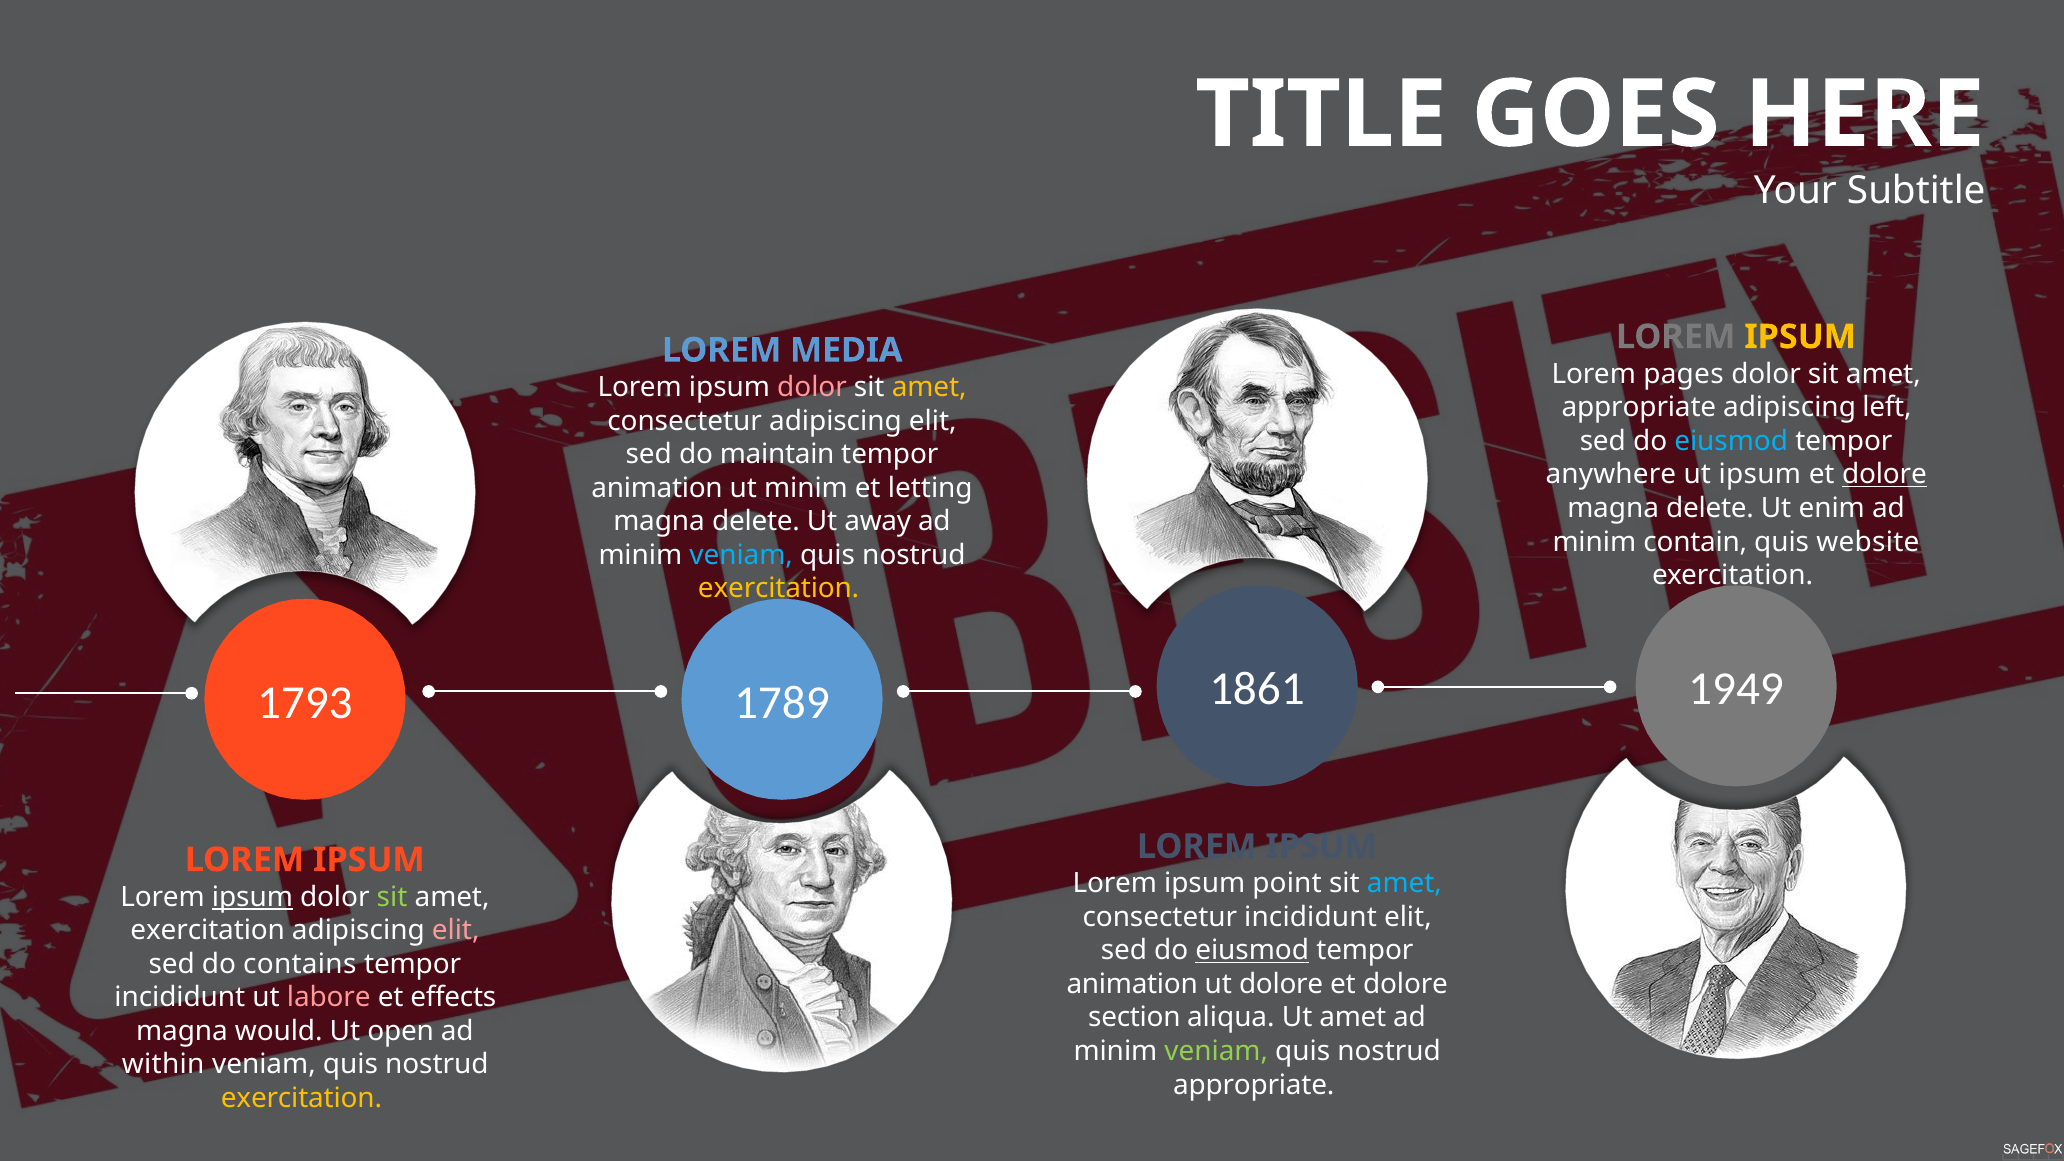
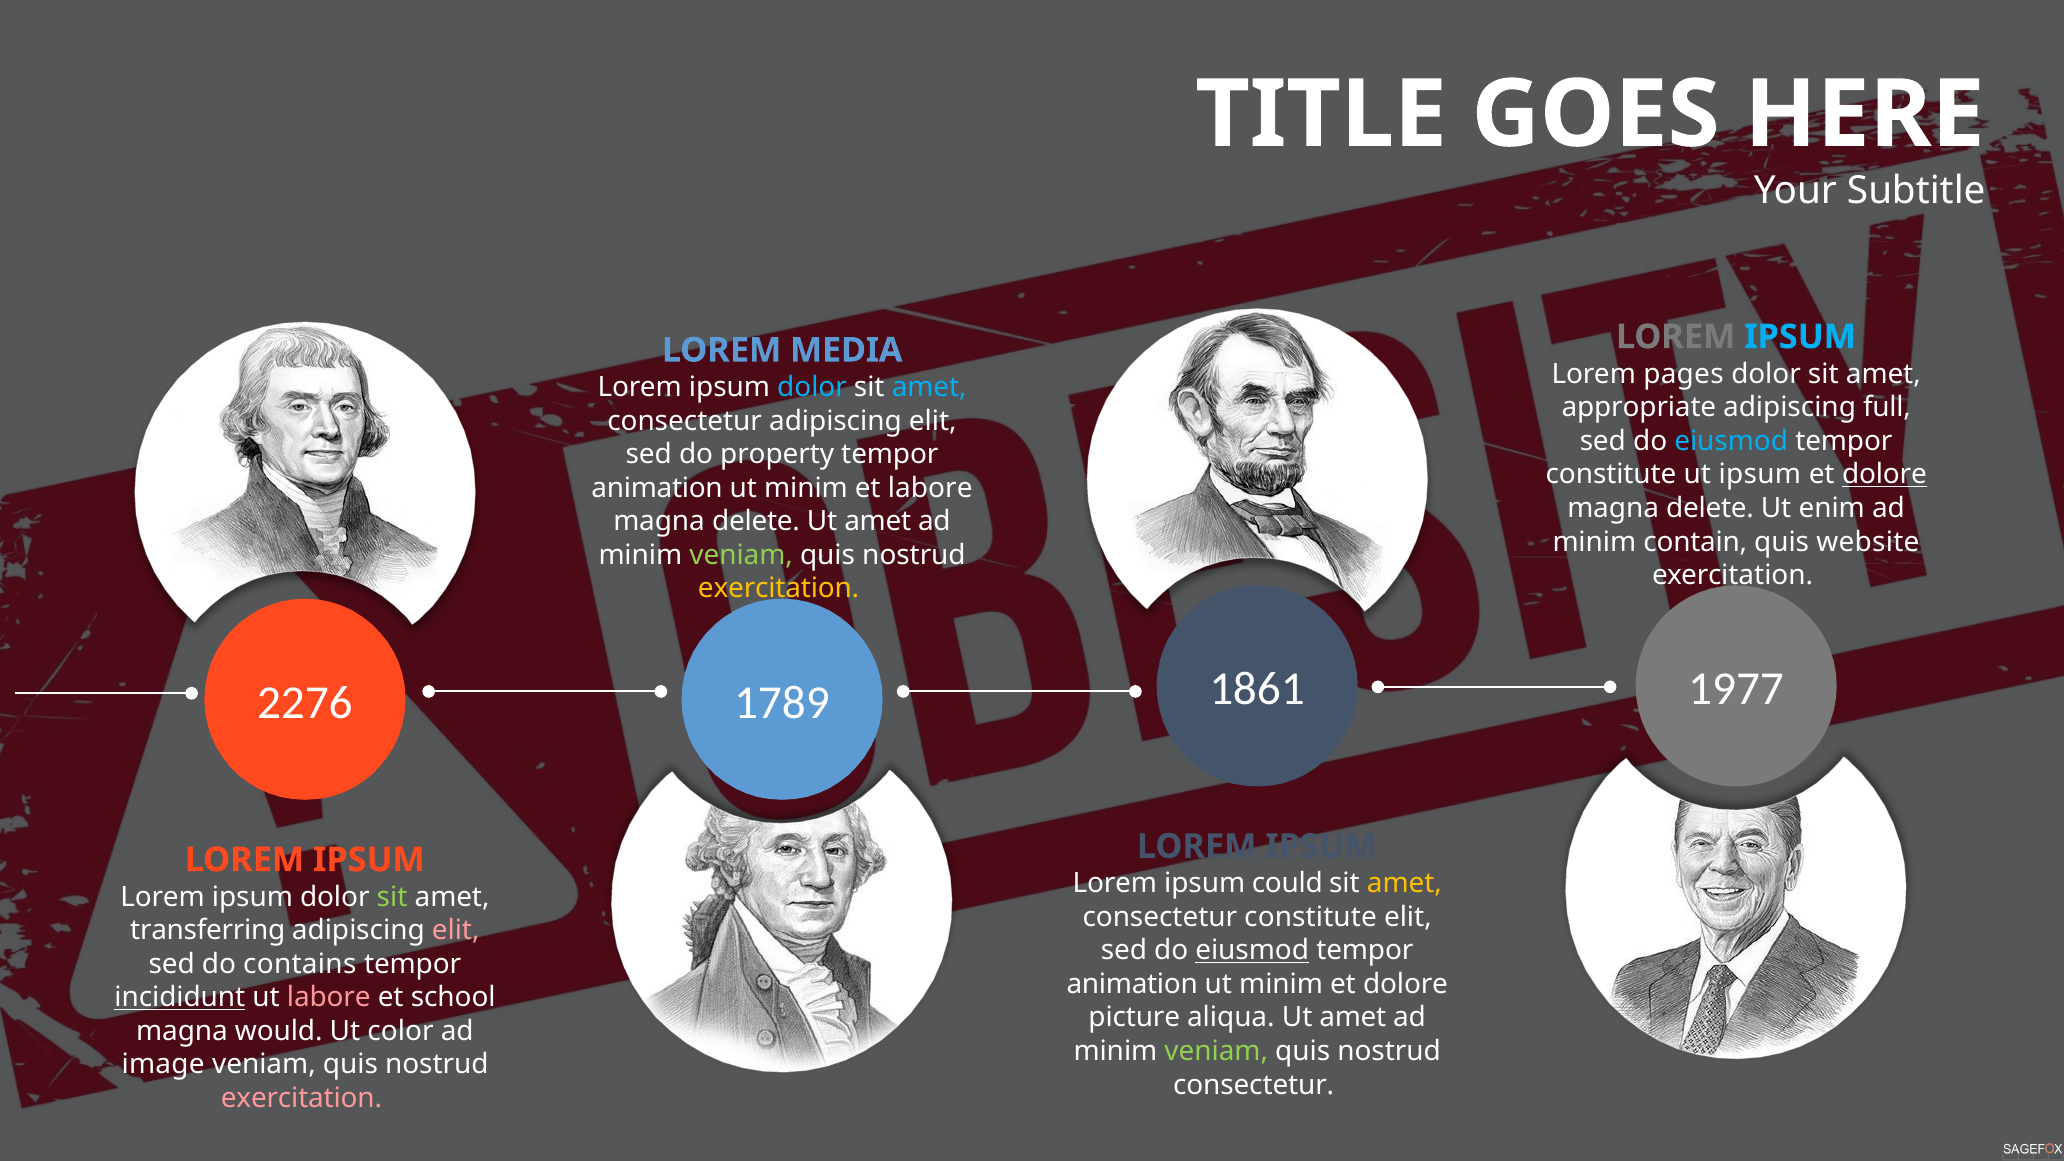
IPSUM colour: yellow -> light blue (1800, 337)
dolor colour: pink -> light blue (812, 387)
amet colour: yellow -> light blue (929, 387)
left: left -> full (1887, 407)
maintain: maintain -> property (777, 454)
anywhere: anywhere -> constitute (1611, 475)
et letting: letting -> labore (930, 488)
away: away -> amet (878, 522)
veniam colour: light blue -> light green (741, 555)
1949: 1949 -> 1977 (1736, 689)
1793: 1793 -> 2276 (305, 703)
point: point -> could (1287, 883)
amet colour: light blue -> yellow (1404, 883)
ipsum underline: present -> none (252, 897)
consectetur incididunt: incididunt -> constitute (1311, 917)
exercitation: exercitation -> transferring (208, 930)
dolore: dolore -> minim (1281, 984)
incididunt underline: none -> present (180, 998)
effects: effects -> school (453, 998)
section: section -> picture (1134, 1018)
open: open -> color (400, 1031)
within: within -> image (163, 1065)
appropriate: appropriate -> consectetur (1254, 1085)
exercitation colour: yellow -> pink (301, 1098)
